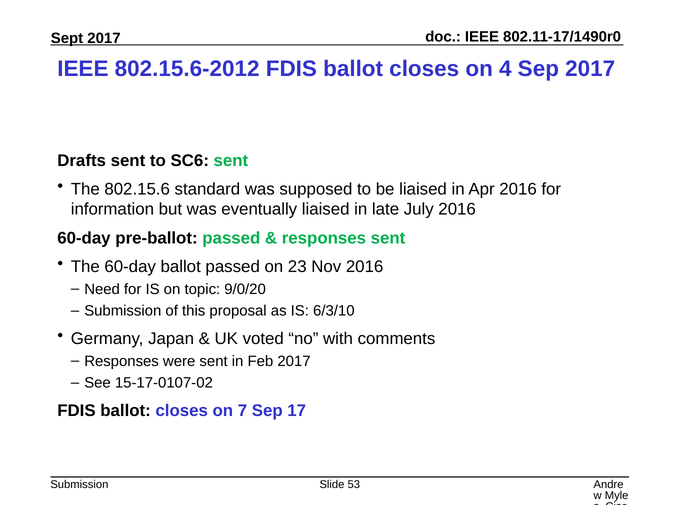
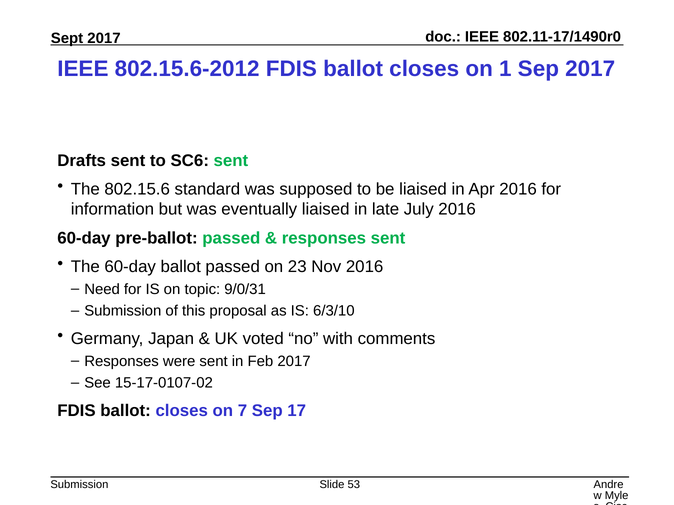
4: 4 -> 1 (505, 69)
9/0/20: 9/0/20 -> 9/0/31 (245, 290)
